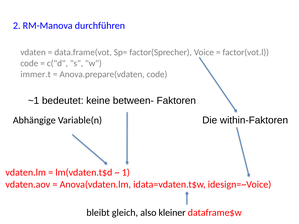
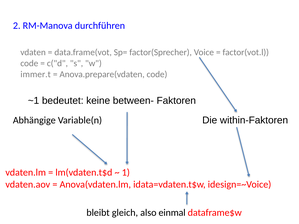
kleiner: kleiner -> einmal (172, 213)
